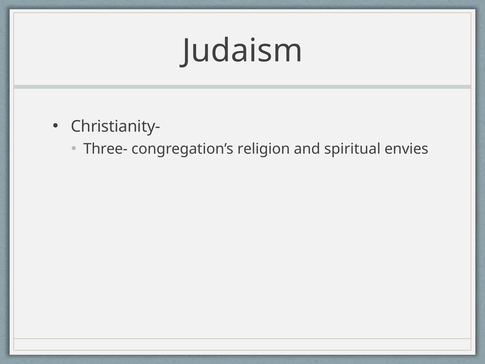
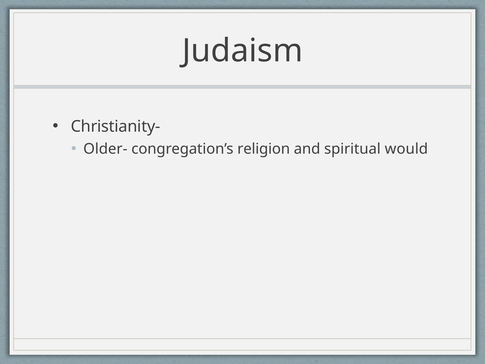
Three-: Three- -> Older- (105, 149)
envies: envies -> would (406, 149)
